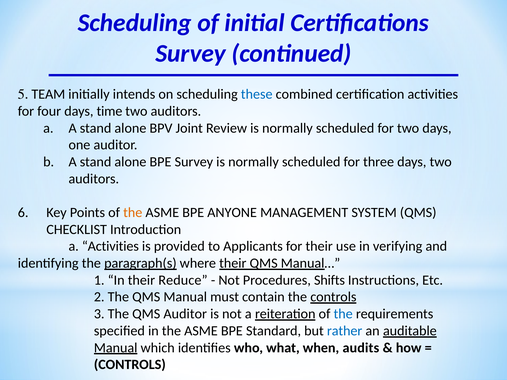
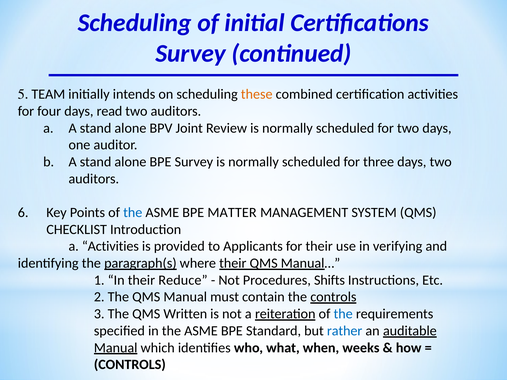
these colour: blue -> orange (257, 94)
time: time -> read (109, 111)
the colour: orange -> blue (133, 213)
ANYONE: ANYONE -> MATTER (232, 213)
QMS Auditor: Auditor -> Written (185, 314)
audits: audits -> weeks (361, 348)
